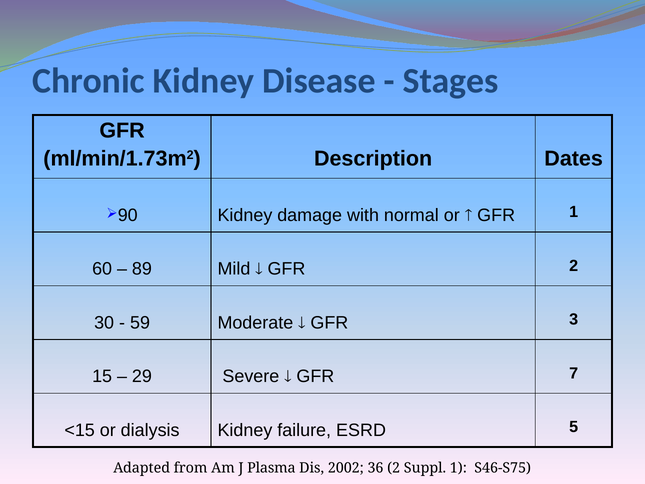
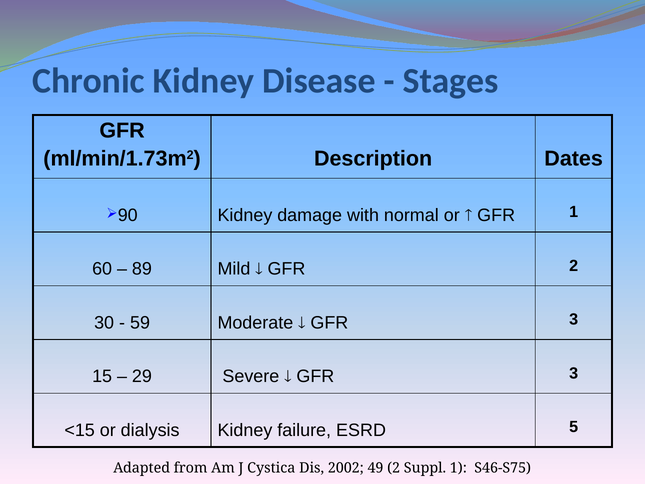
7: 7 -> 3 (574, 373)
Plasma: Plasma -> Cystica (271, 468)
36: 36 -> 49 (376, 468)
